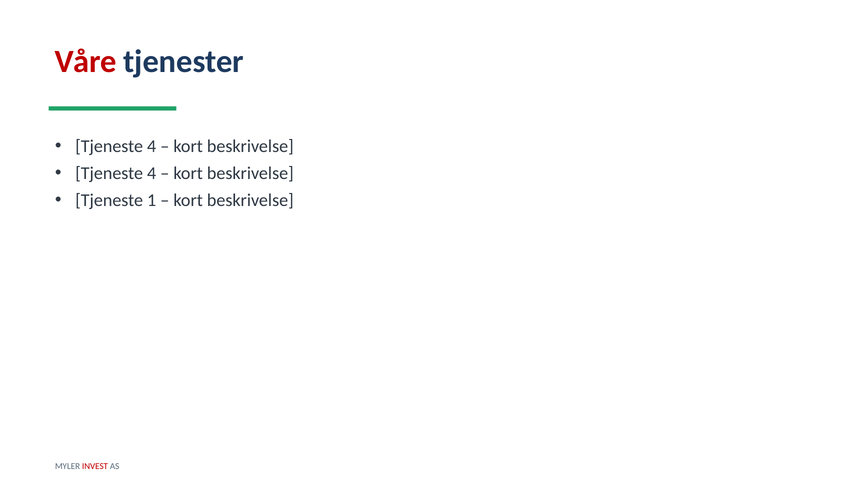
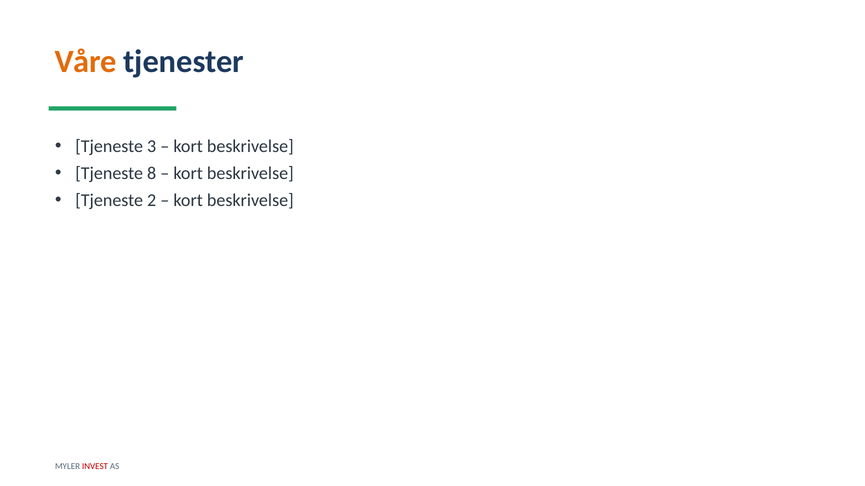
Våre colour: red -> orange (86, 62)
4: 4 -> 3 (152, 147)
4: 4 -> 8 (152, 174)
1: 1 -> 2 (152, 201)
